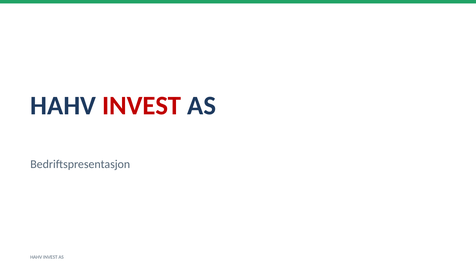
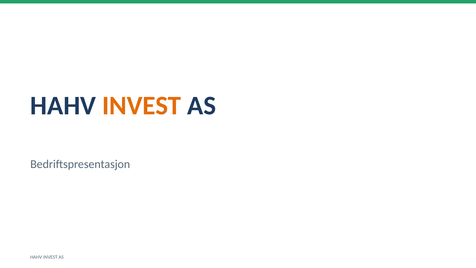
INVEST colour: red -> orange (142, 106)
